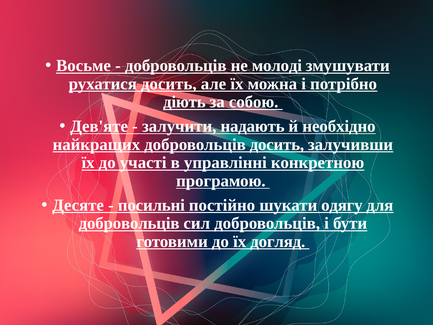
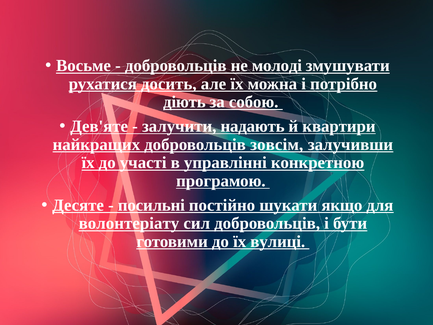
необхідно: необхідно -> квартири (339, 126)
добровольців досить: досить -> зовсім (277, 144)
одягу: одягу -> якщо (342, 205)
добровольців: добровольців -> волонтеріату (129, 223)
догляд: догляд -> вулиці (278, 241)
